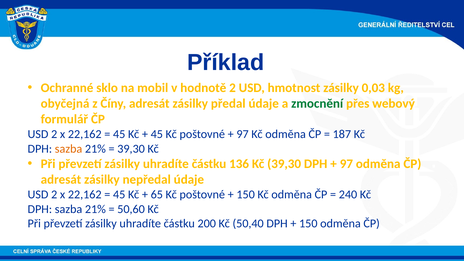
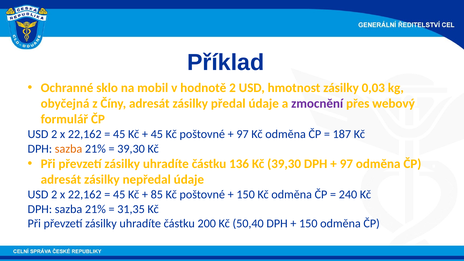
zmocnění colour: green -> purple (317, 104)
65: 65 -> 85 (157, 195)
50,60: 50,60 -> 31,35 (131, 209)
